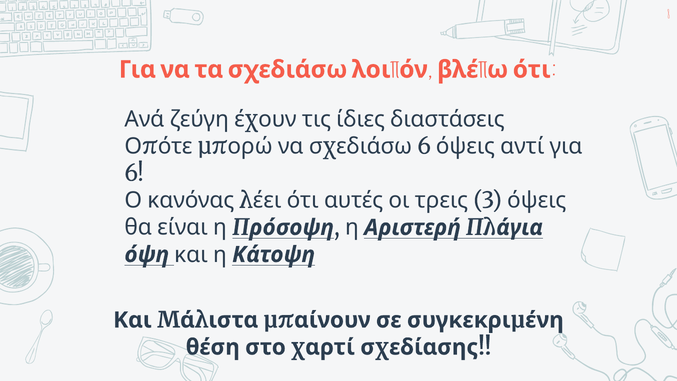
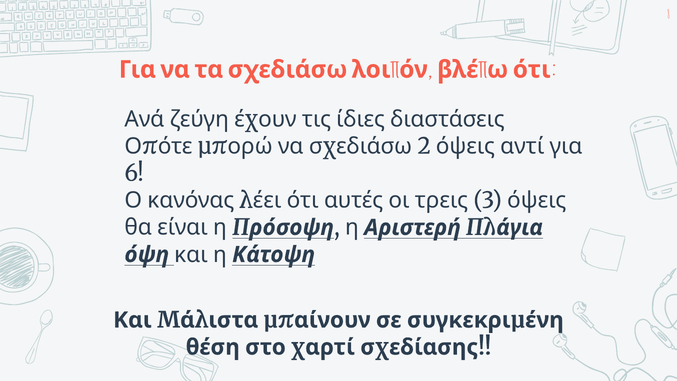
6: 6 -> 2 (424, 146)
